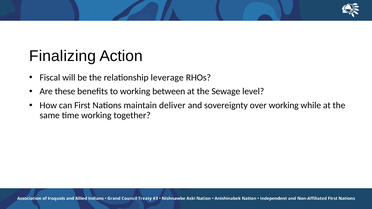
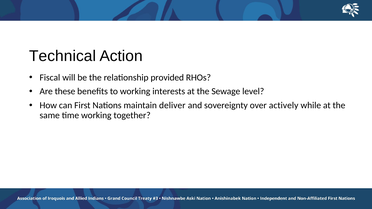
Finalizing: Finalizing -> Technical (63, 56)
leverage: leverage -> provided (167, 78)
between: between -> interests (169, 92)
over working: working -> actively (284, 105)
